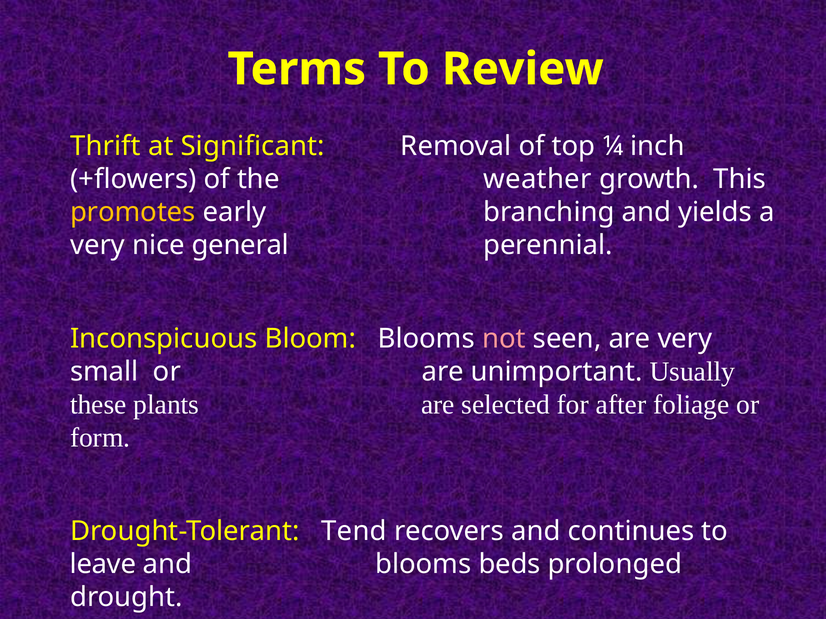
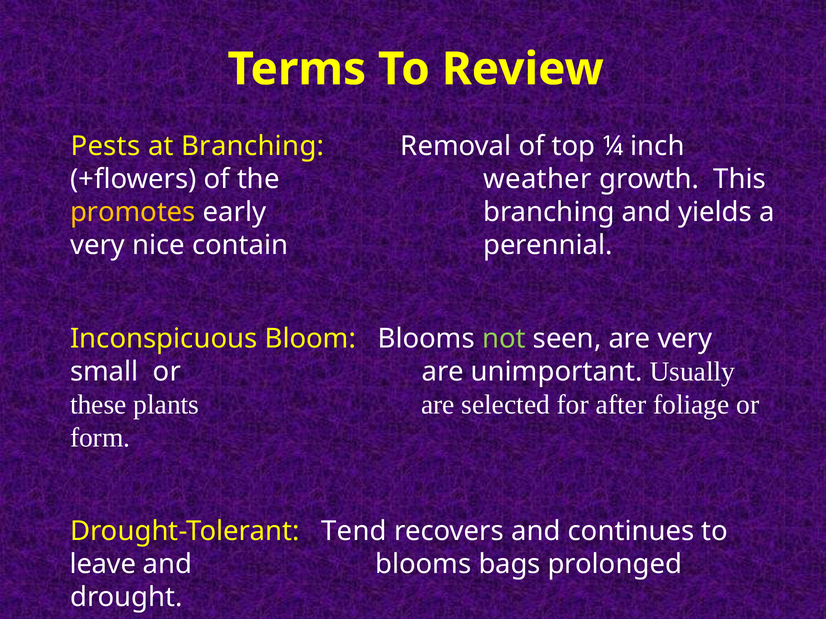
Thrift: Thrift -> Pests (105, 146)
at Significant: Significant -> Branching (253, 146)
general: general -> contain (240, 246)
not colour: pink -> light green (504, 339)
beds: beds -> bags (510, 565)
